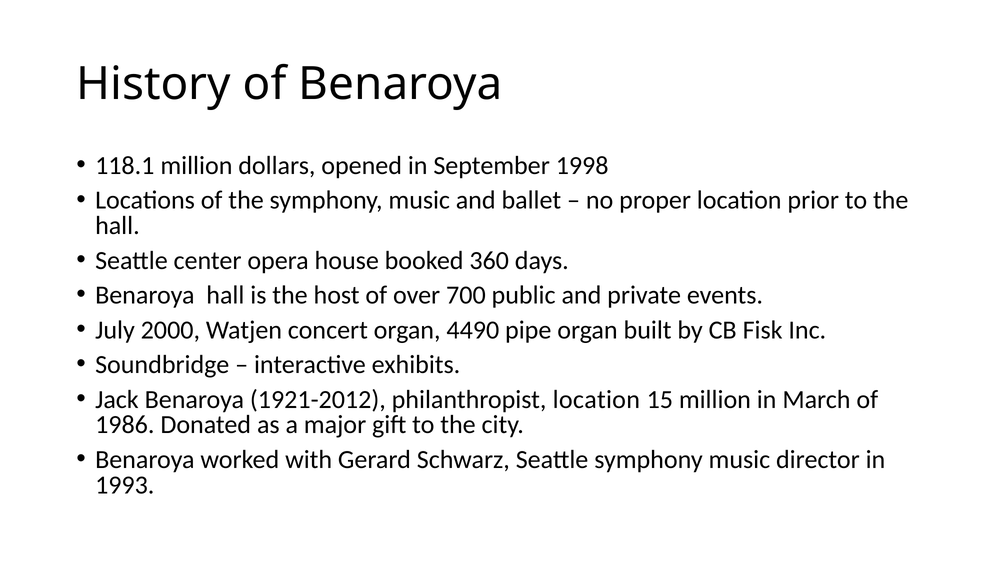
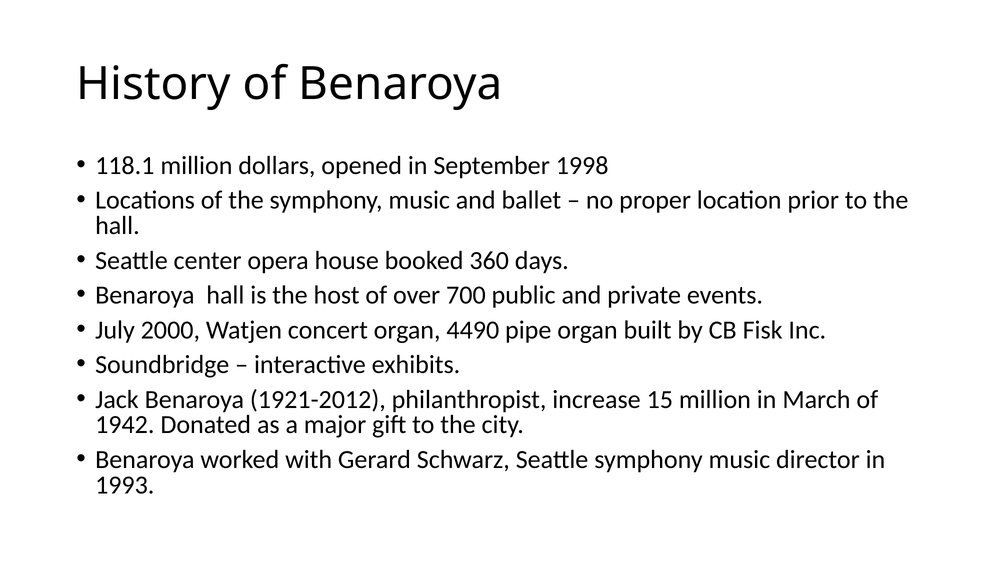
philanthropist location: location -> increase (596, 399)
1986: 1986 -> 1942 (125, 425)
